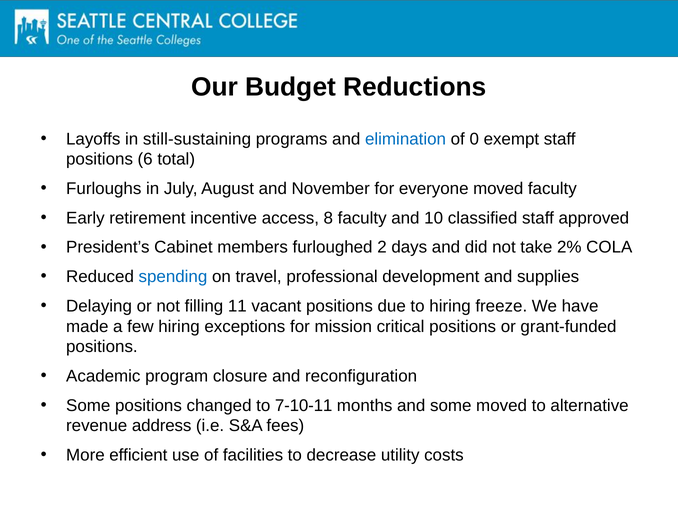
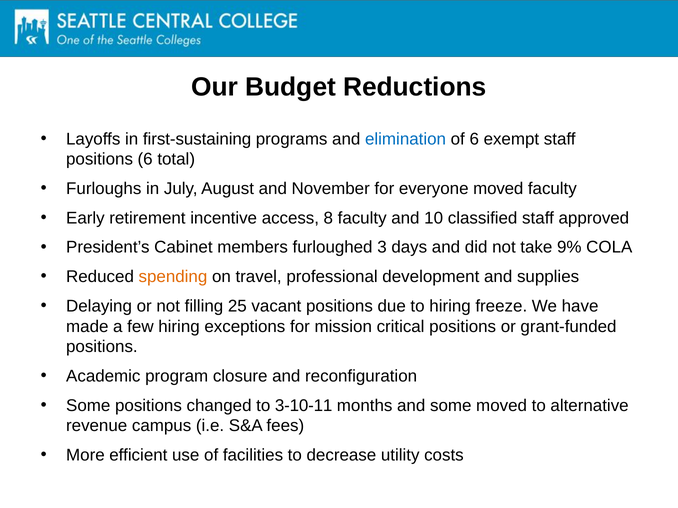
still-sustaining: still-sustaining -> first-sustaining (197, 139)
of 0: 0 -> 6 (474, 139)
2: 2 -> 3 (382, 248)
2%: 2% -> 9% (569, 248)
spending colour: blue -> orange (173, 277)
11: 11 -> 25 (237, 306)
7-10-11: 7-10-11 -> 3-10-11 (304, 406)
address: address -> campus (162, 426)
